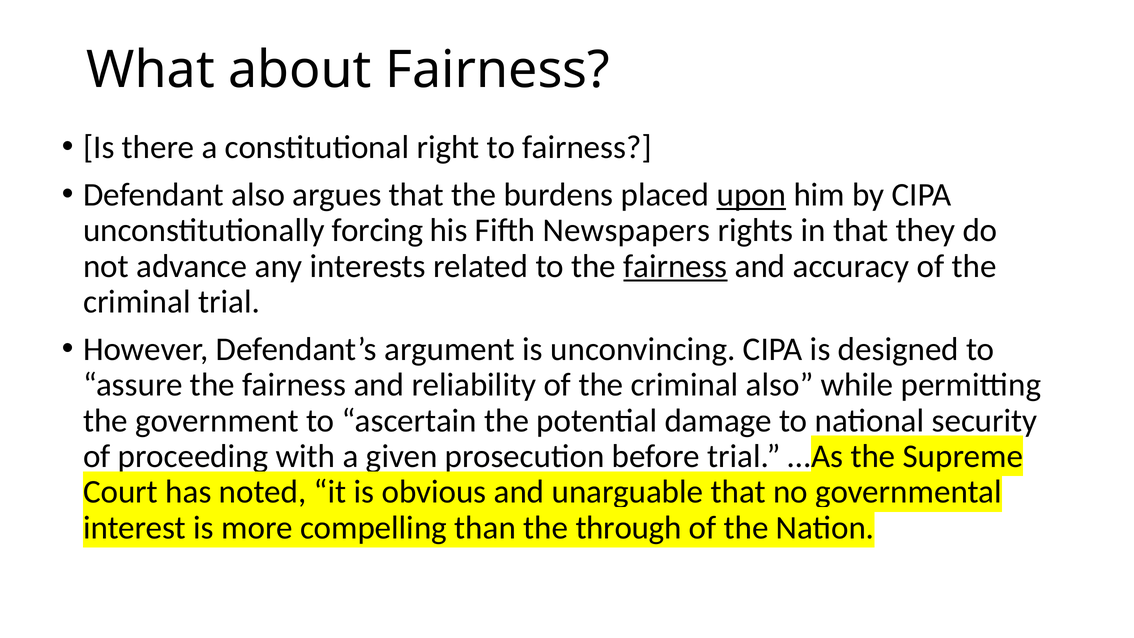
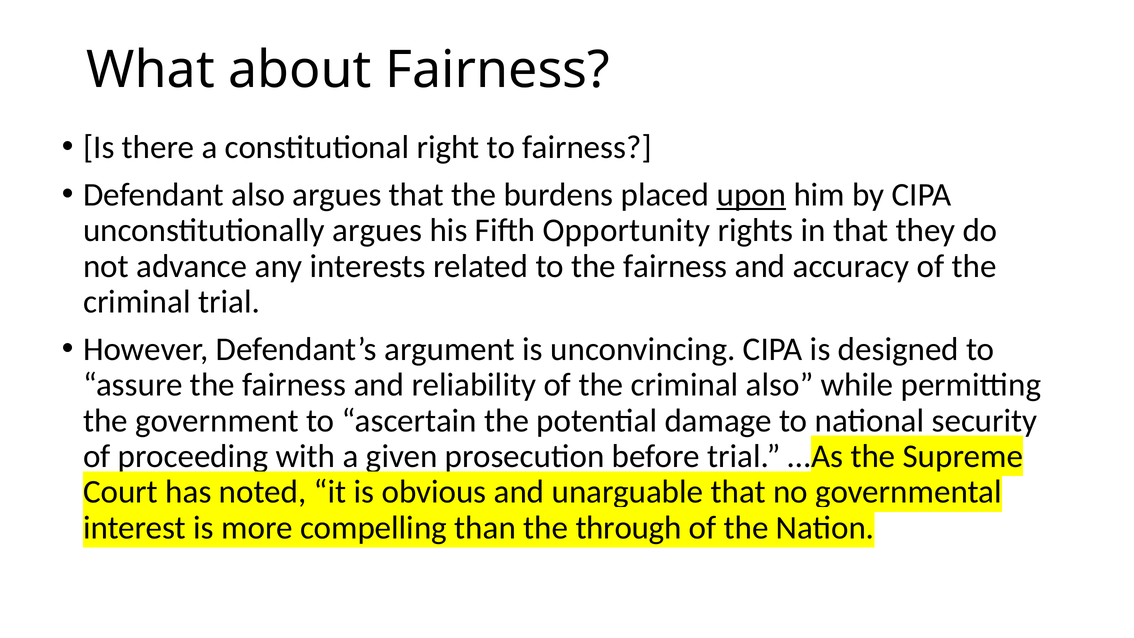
unconstitutionally forcing: forcing -> argues (377, 230)
Newspapers: Newspapers -> Opportunity (626, 230)
fairness underline: present -> none (675, 266)
